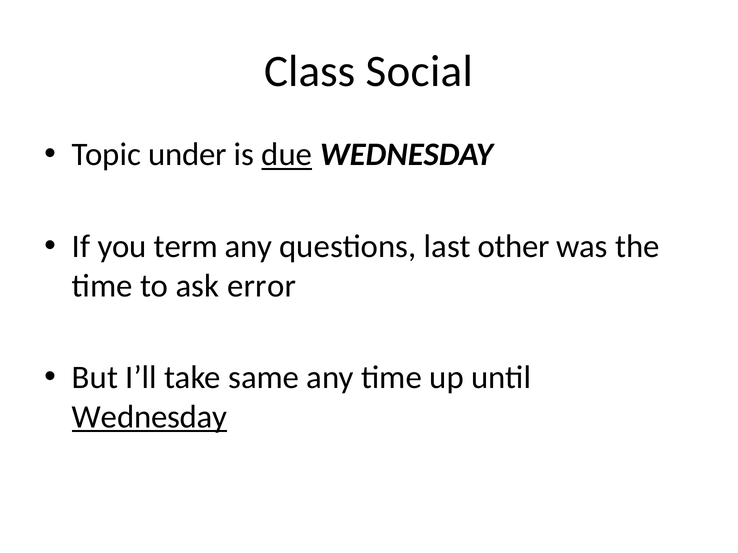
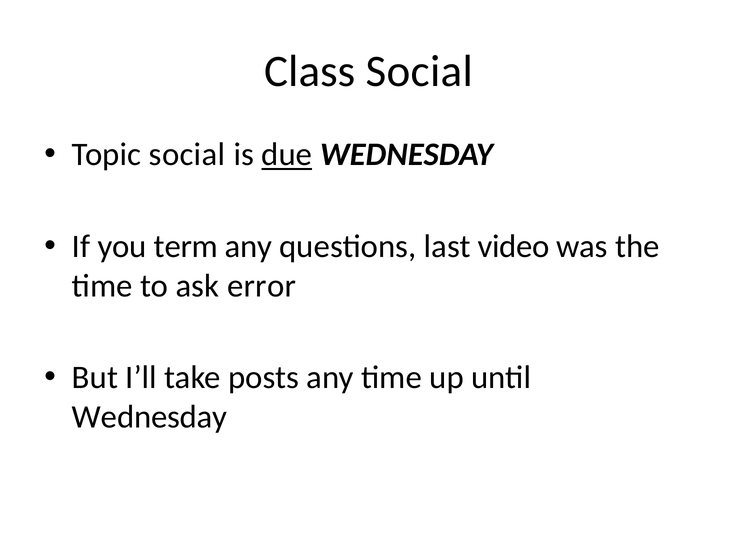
Topic under: under -> social (187, 155)
other: other -> video (514, 247)
same: same -> posts (264, 378)
Wednesday underline: present -> none (150, 417)
